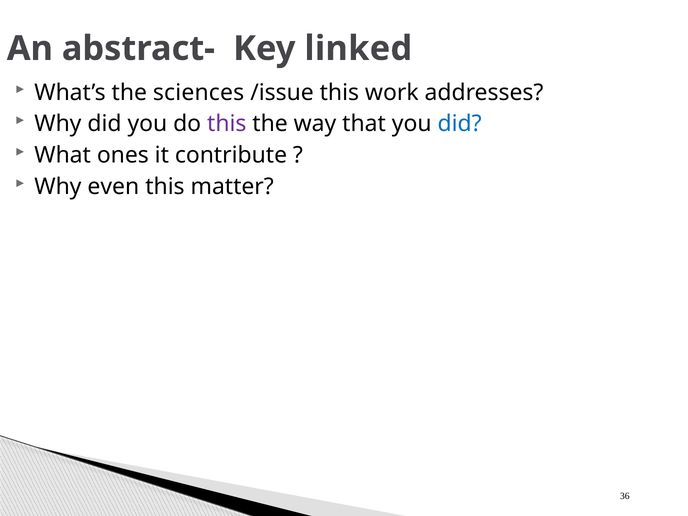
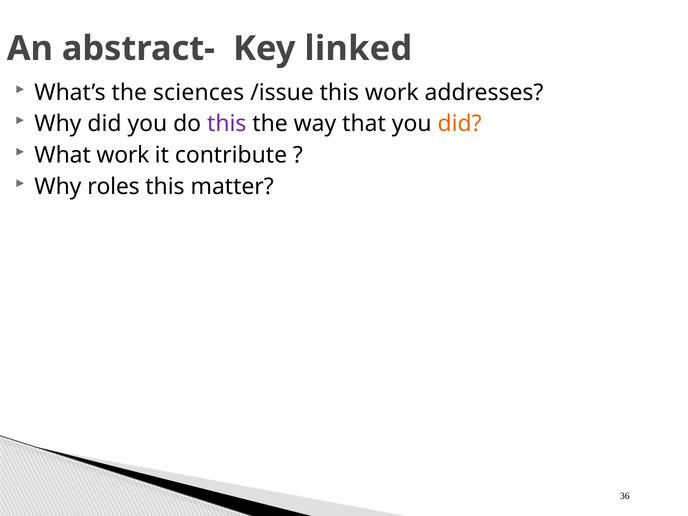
did colour: blue -> orange (460, 124)
What ones: ones -> work (123, 155)
even: even -> roles (113, 187)
